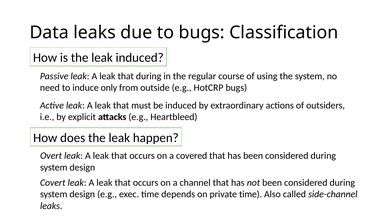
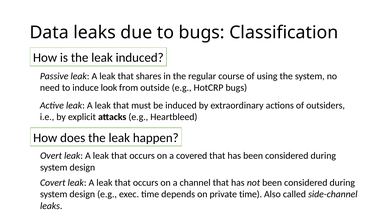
that during: during -> shares (149, 76)
only: only -> look (109, 88)
